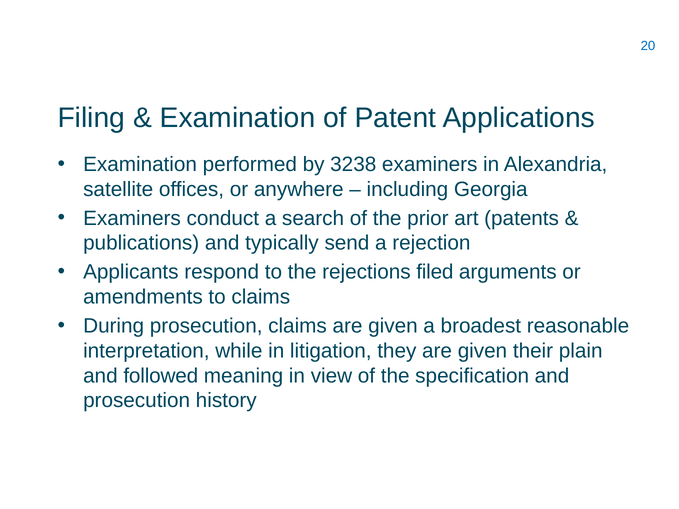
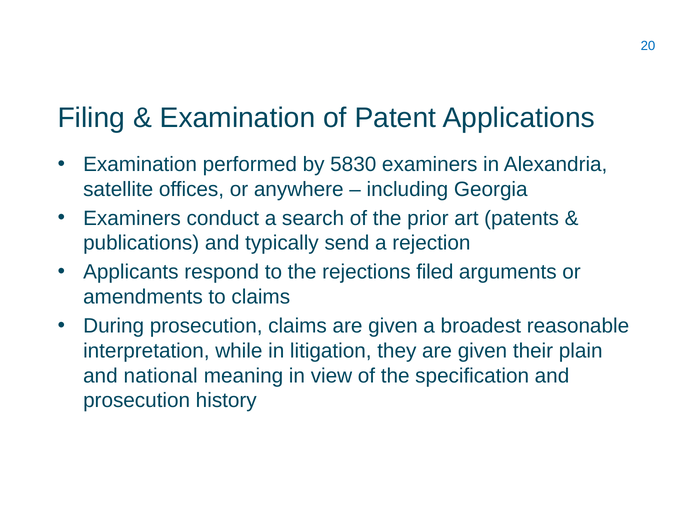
3238: 3238 -> 5830 (353, 164)
followed: followed -> national (161, 376)
